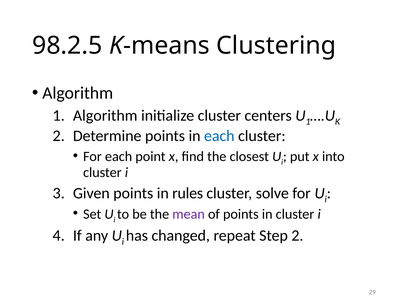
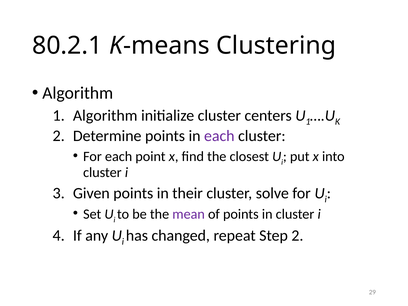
98.2.5: 98.2.5 -> 80.2.1 (67, 46)
each colour: blue -> purple (219, 136)
rules: rules -> their (188, 193)
